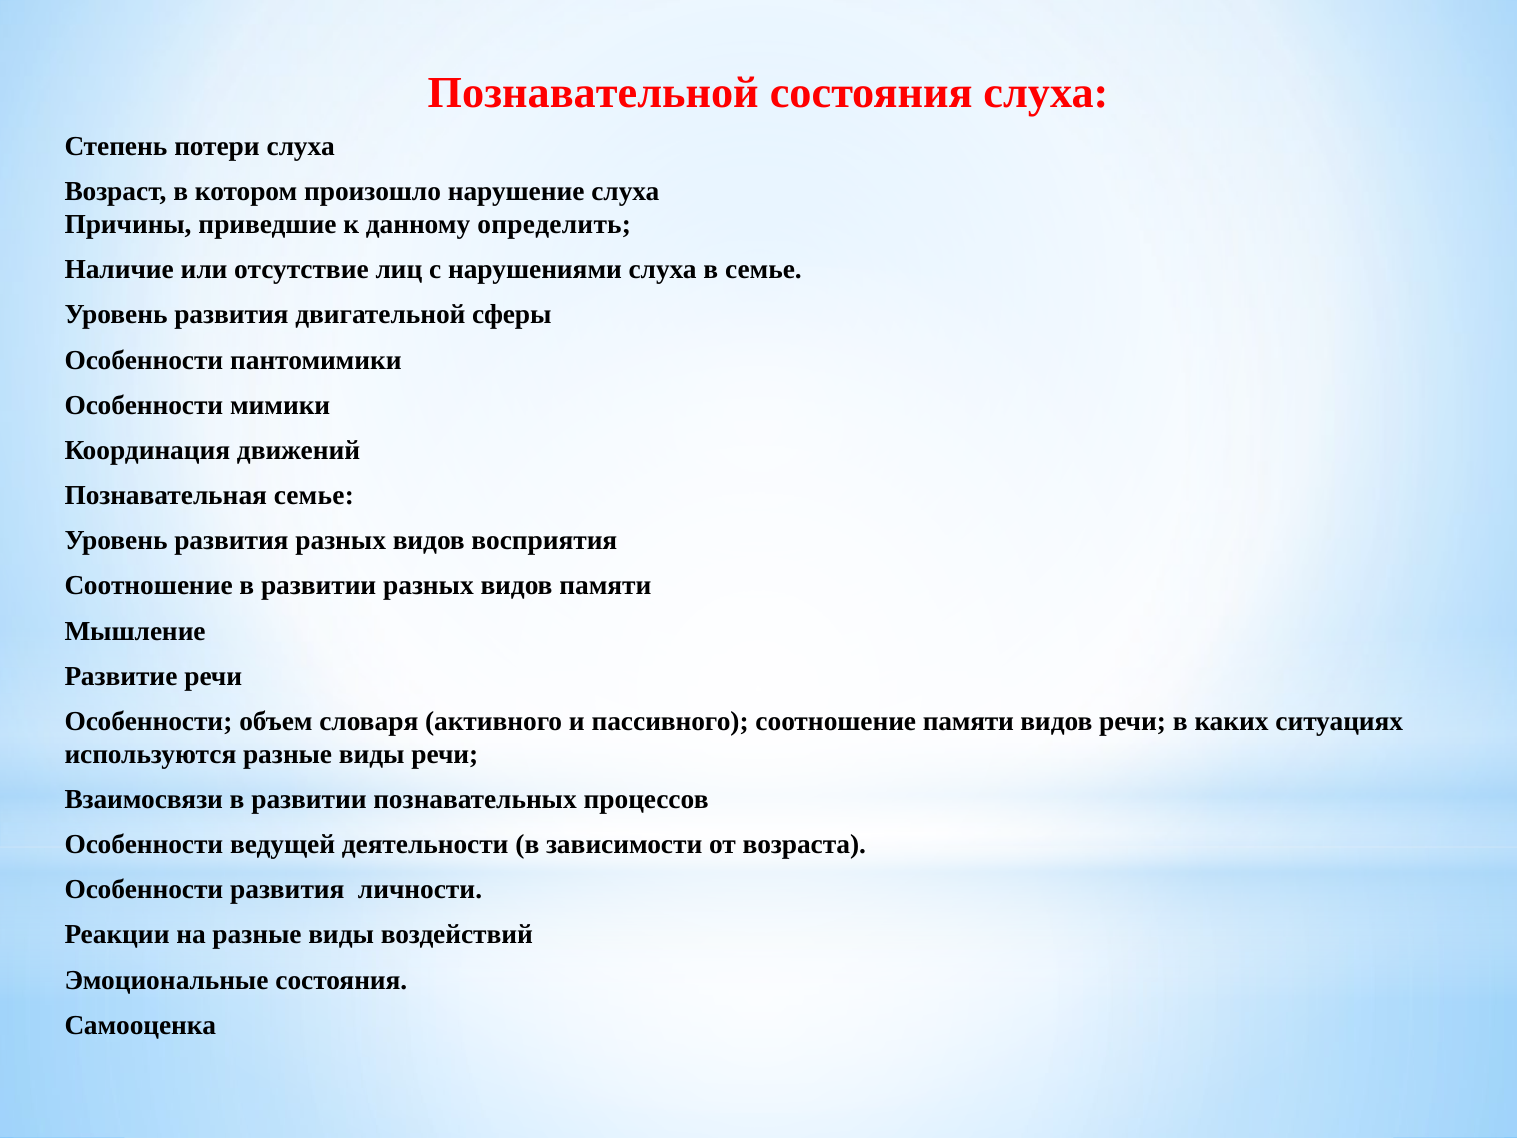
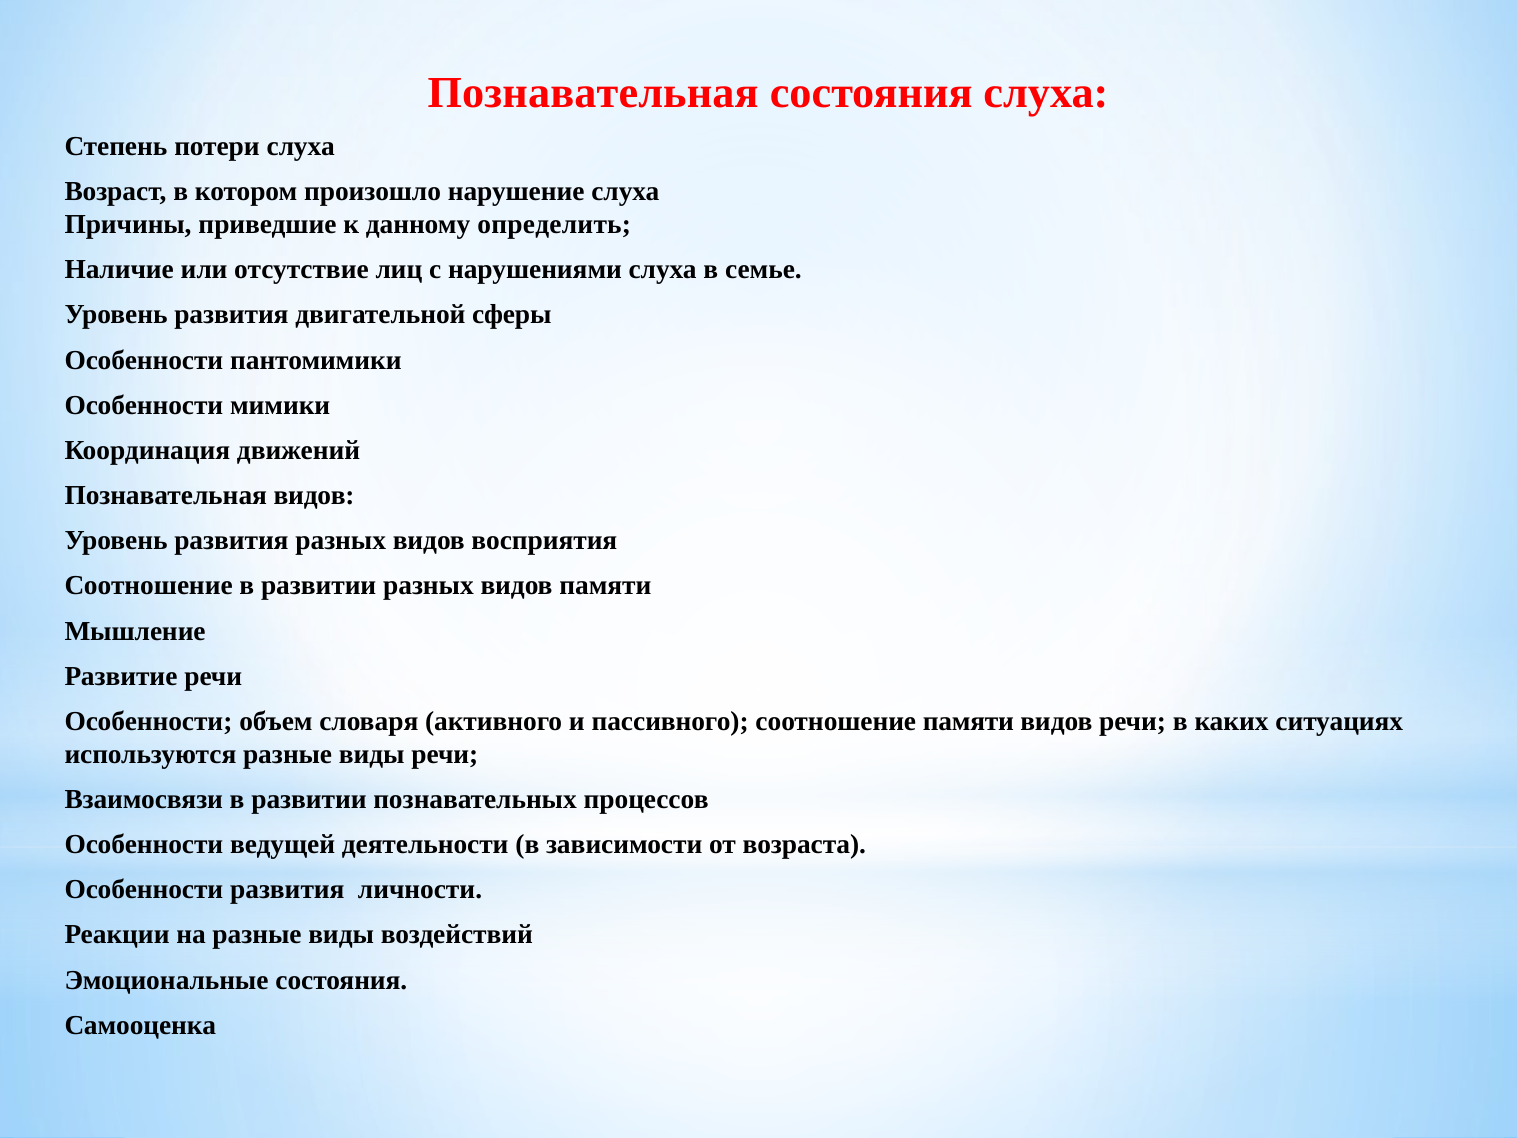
Познавательной: Познавательной -> Познавательная (593, 92)
Познавательная семье: семье -> видов (314, 495)
